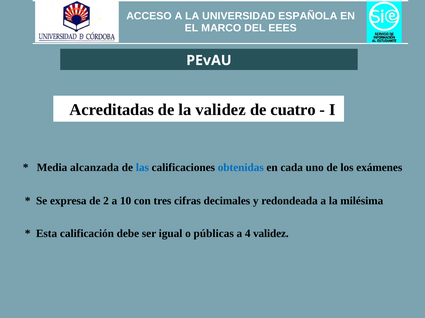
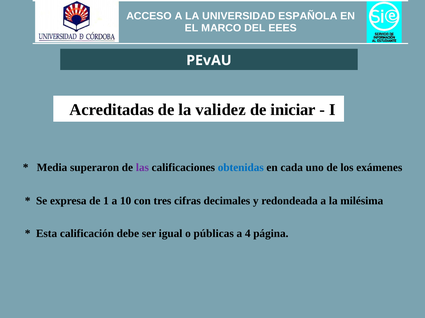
cuatro: cuatro -> iniciar (293, 110)
alcanzada: alcanzada -> superaron (95, 168)
las colour: blue -> purple (142, 168)
2: 2 -> 1 (106, 201)
4 validez: validez -> página (271, 234)
